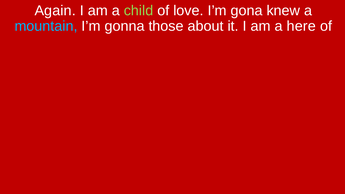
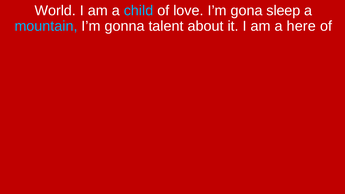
Again: Again -> World (55, 11)
child colour: light green -> light blue (139, 11)
knew: knew -> sleep (283, 11)
those: those -> talent (166, 26)
